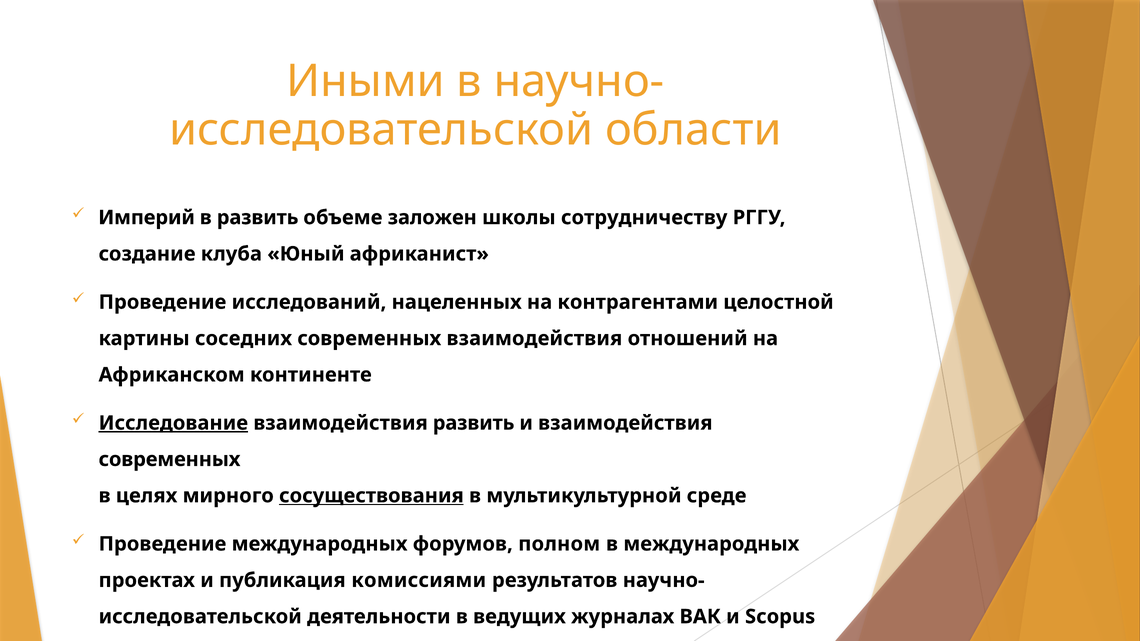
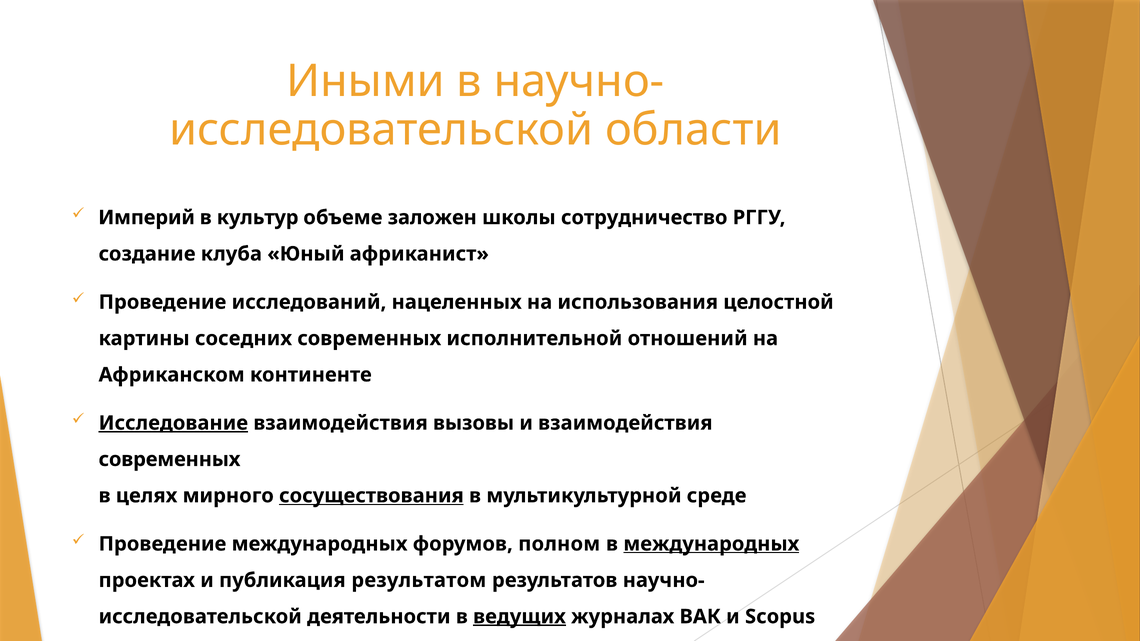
в развить: развить -> культур (258, 218)
сотрудничеству: сотрудничеству -> сотрудничество (644, 218)
контрагентами: контрагентами -> использования (638, 302)
современных взаимодействия: взаимодействия -> исполнительной (534, 339)
взаимодействия развить: развить -> вызовы (474, 423)
международных underline: none -> present (711, 544)
комиссиями: комиссиями -> результатом (419, 580)
ведущих underline: none -> present (519, 617)
